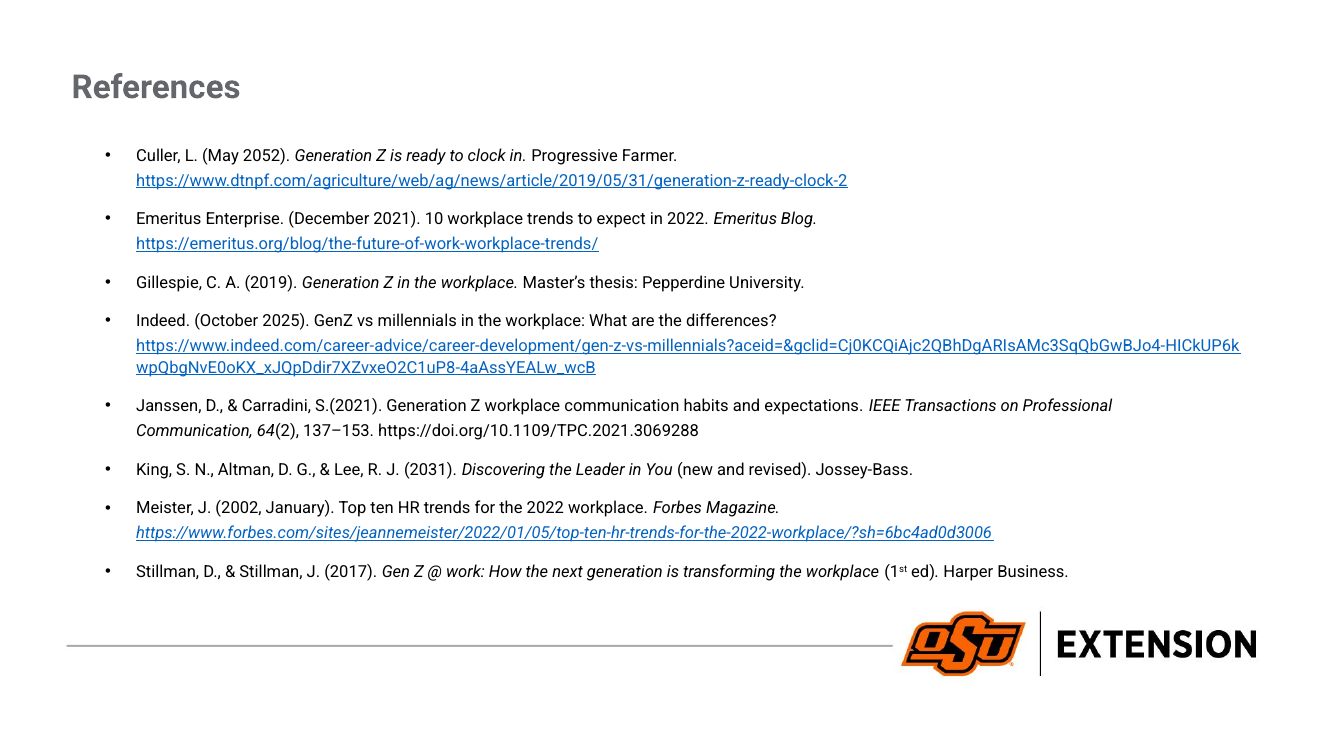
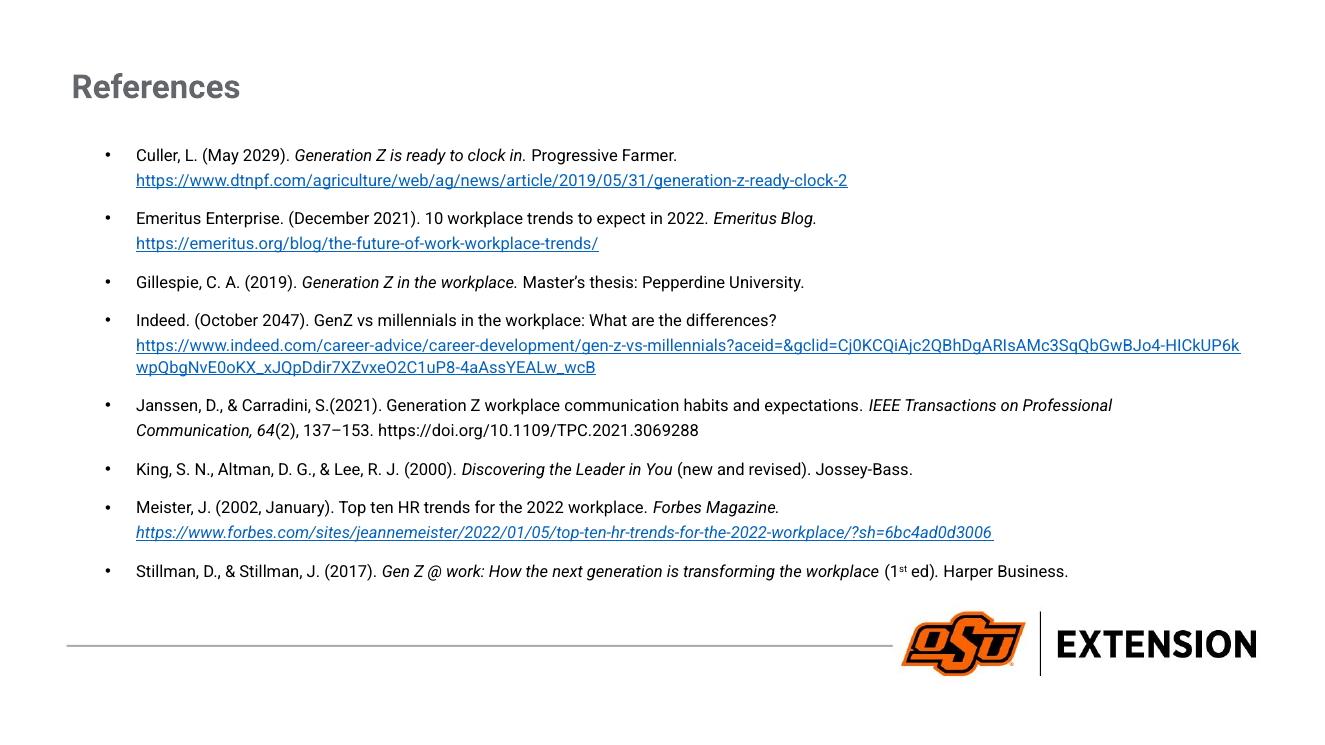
2052: 2052 -> 2029 (267, 156)
2025: 2025 -> 2047 (286, 322)
2031: 2031 -> 2000 (430, 470)
